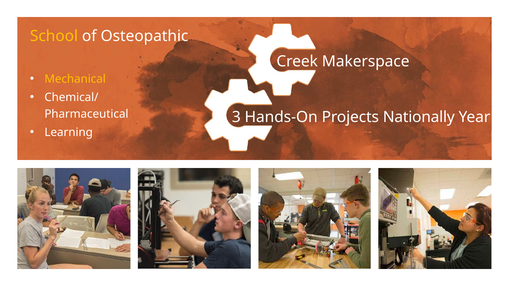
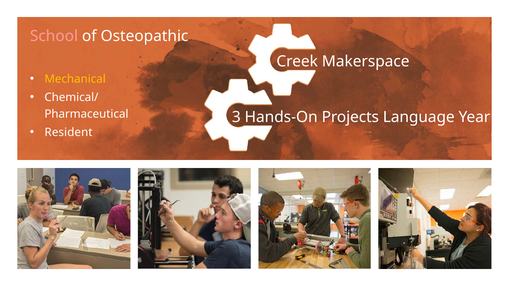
School colour: yellow -> pink (54, 36)
Nationally: Nationally -> Language (419, 117)
Learning: Learning -> Resident (69, 133)
